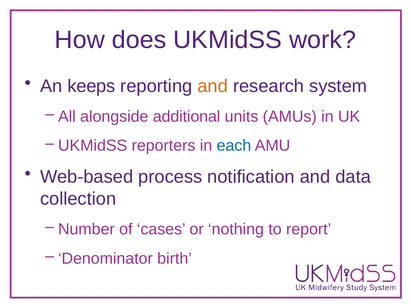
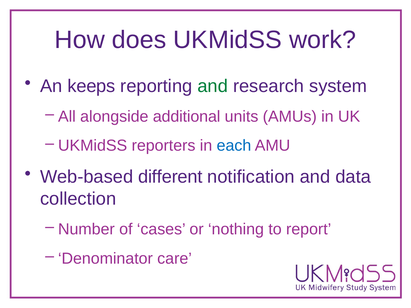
and colour: orange -> green (213, 86)
process: process -> different (170, 177)
birth: birth -> care (175, 259)
